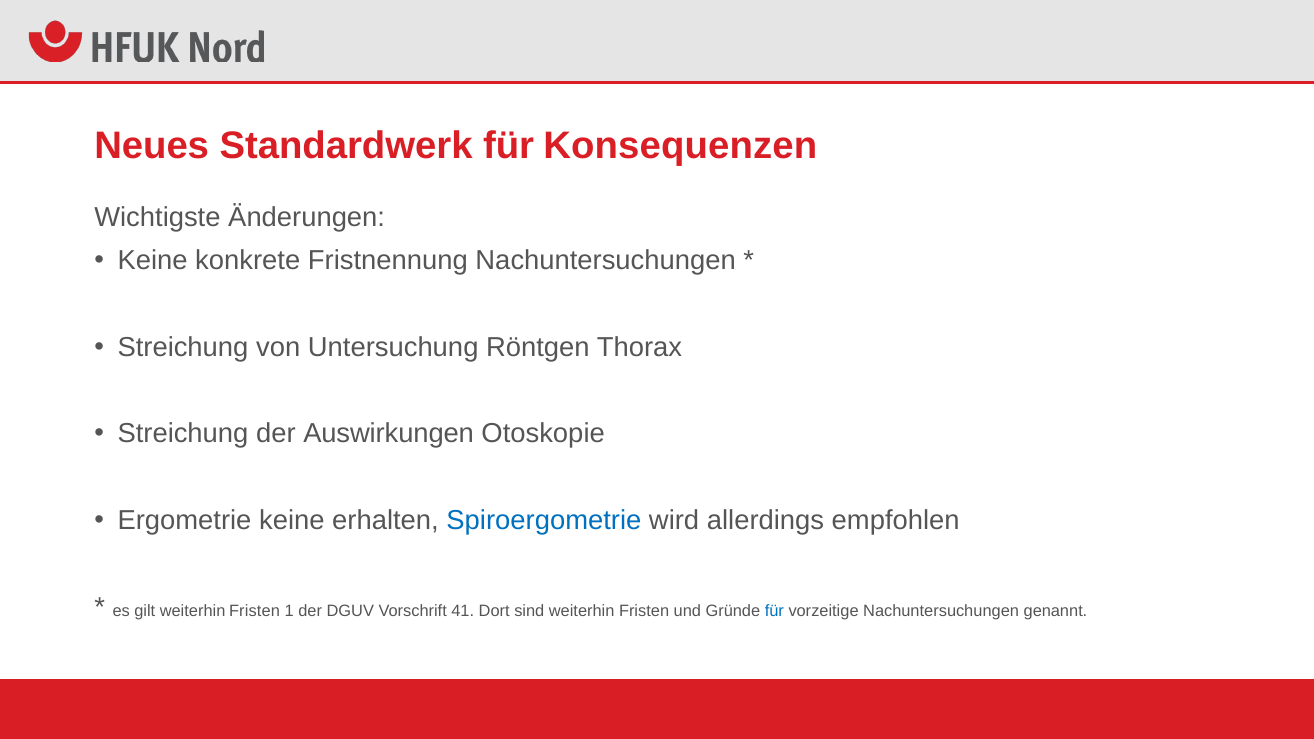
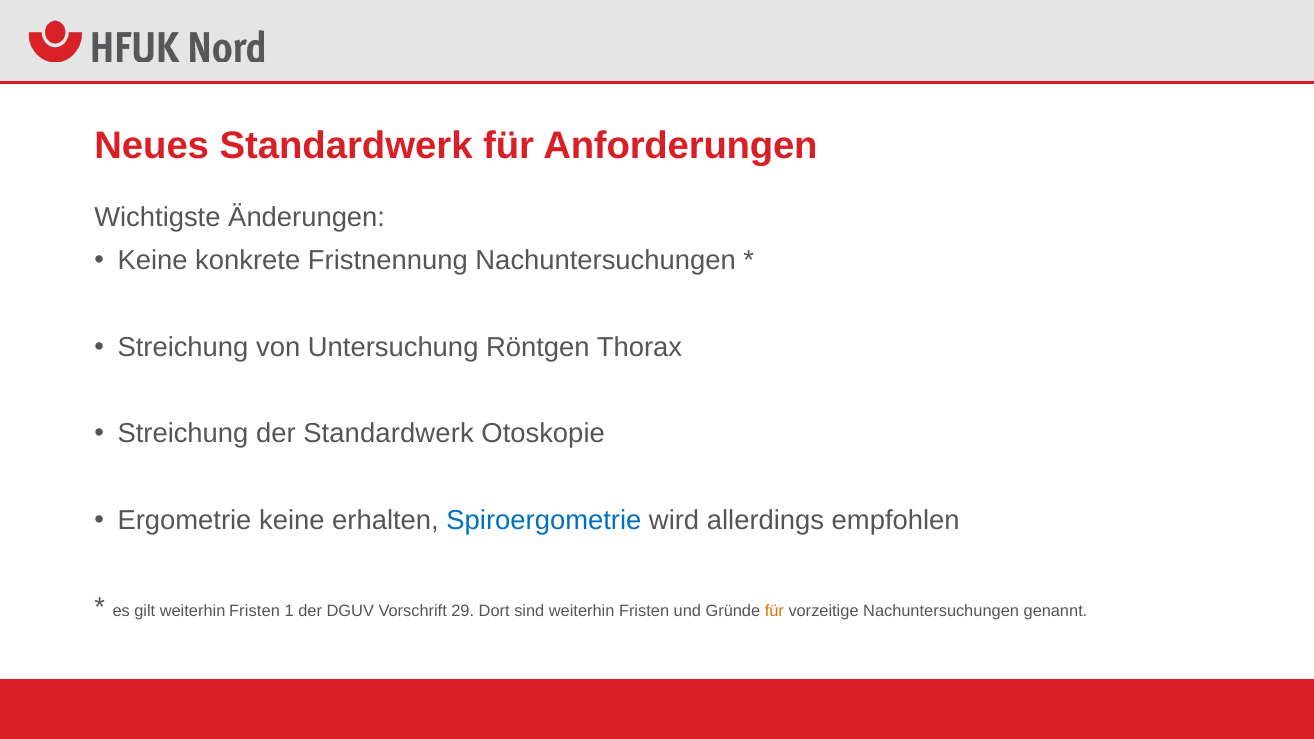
Konsequenzen: Konsequenzen -> Anforderungen (680, 146)
der Auswirkungen: Auswirkungen -> Standardwerk (388, 434)
41: 41 -> 29 (463, 611)
für colour: blue -> orange (774, 611)
